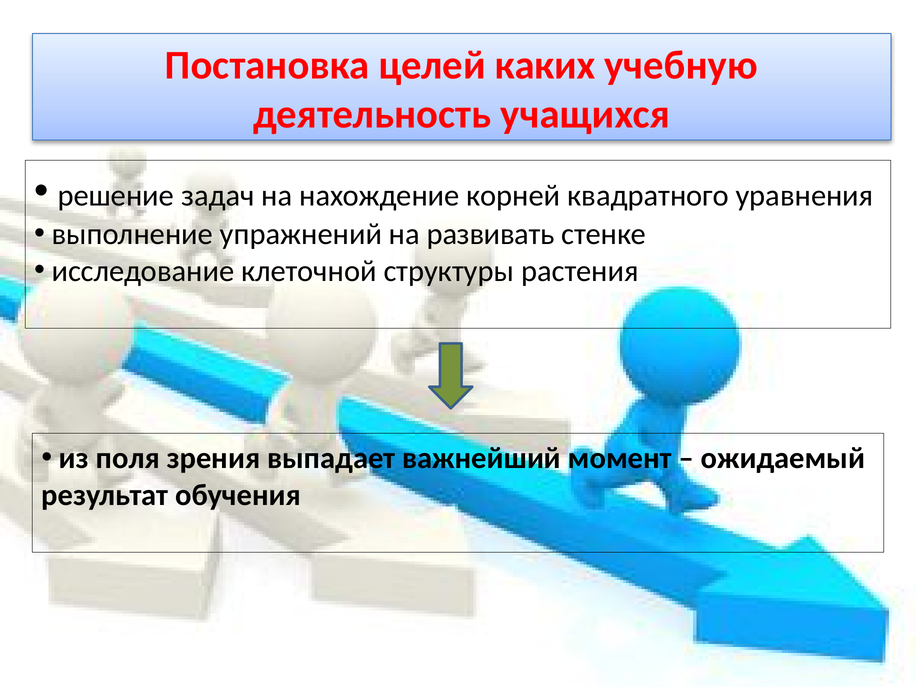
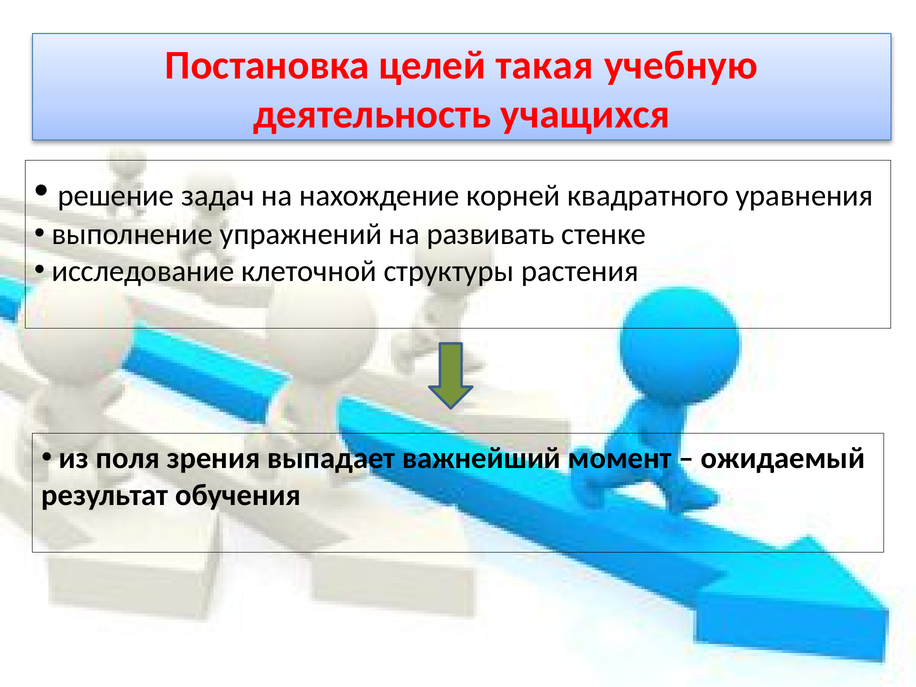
каких: каких -> такая (545, 65)
